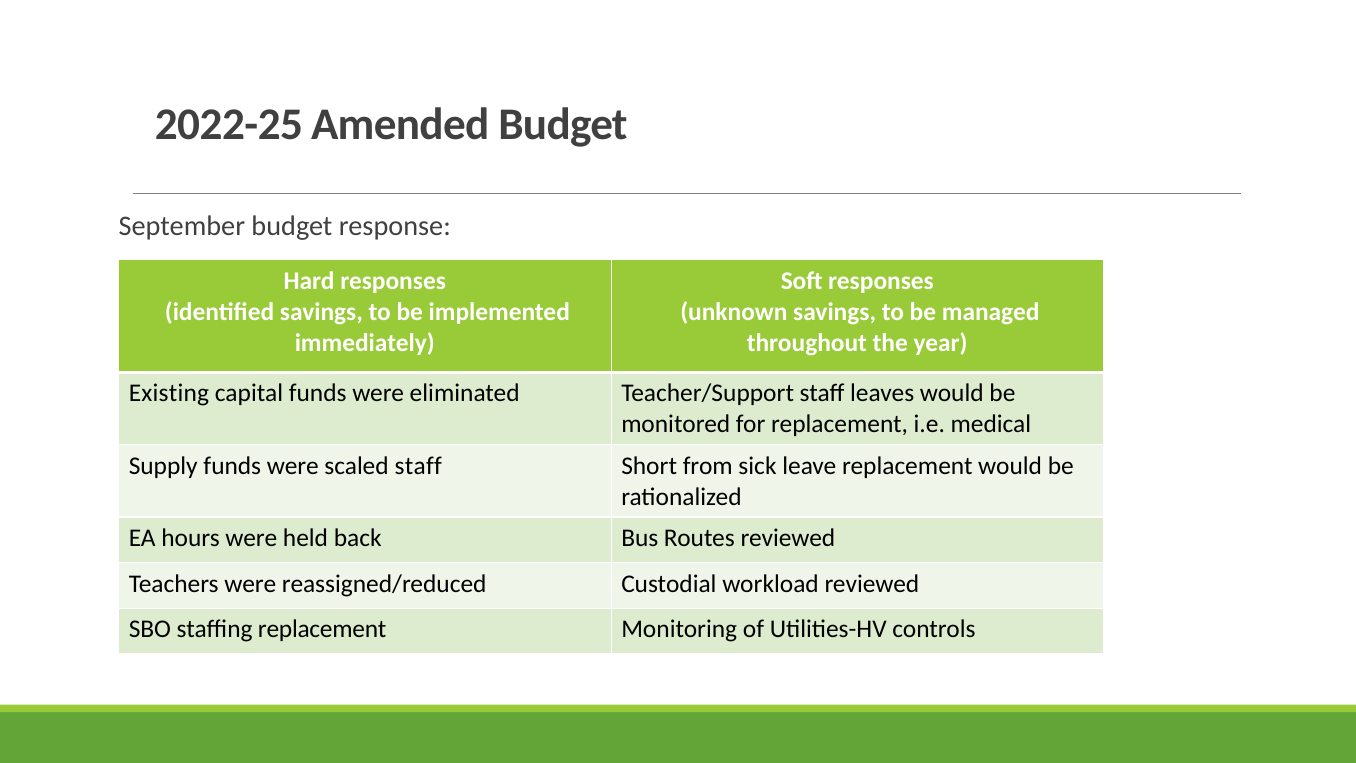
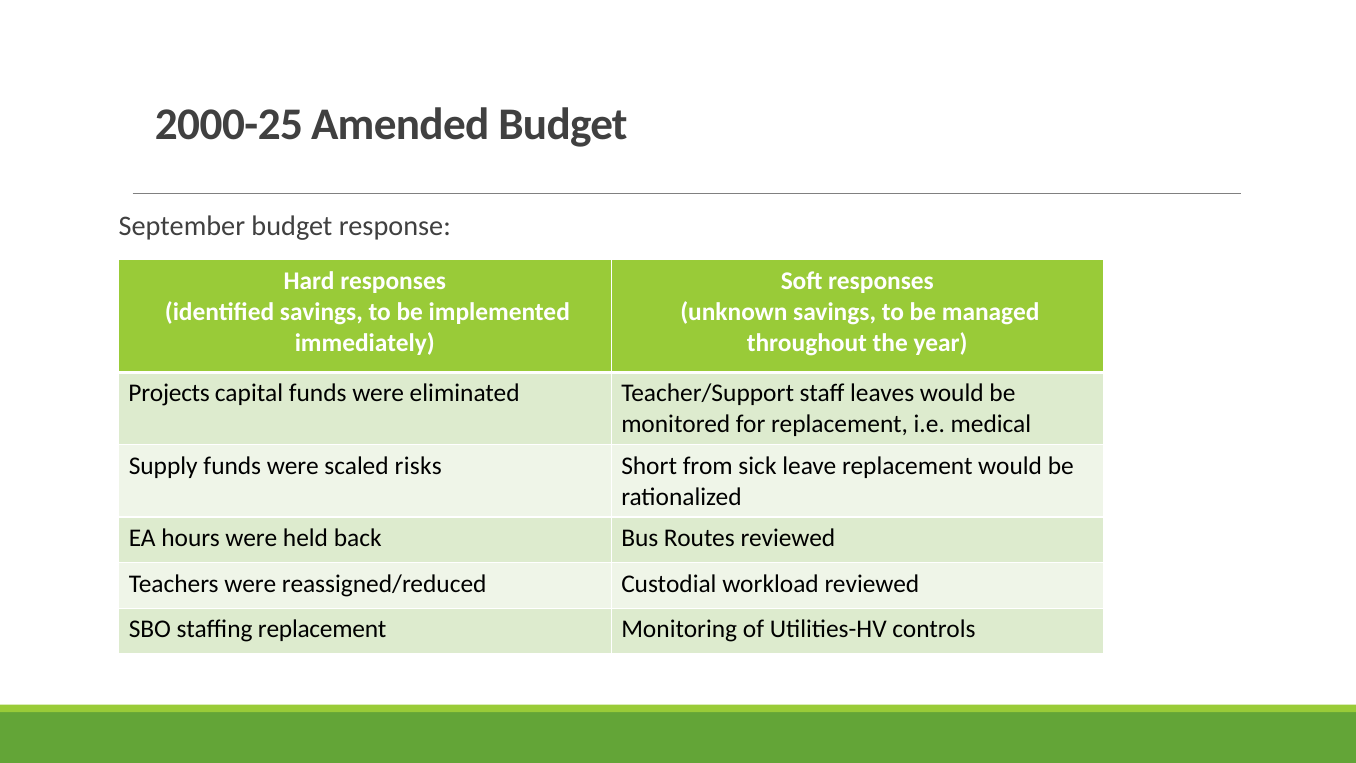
2022-25: 2022-25 -> 2000-25 (229, 124)
Existing: Existing -> Projects (169, 393)
scaled staff: staff -> risks (418, 466)
